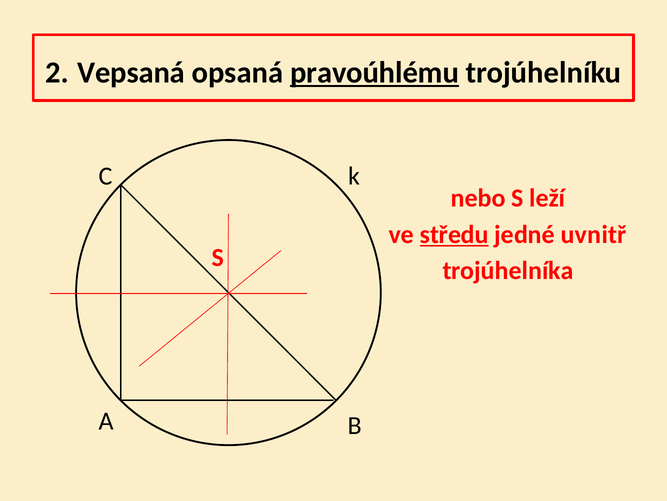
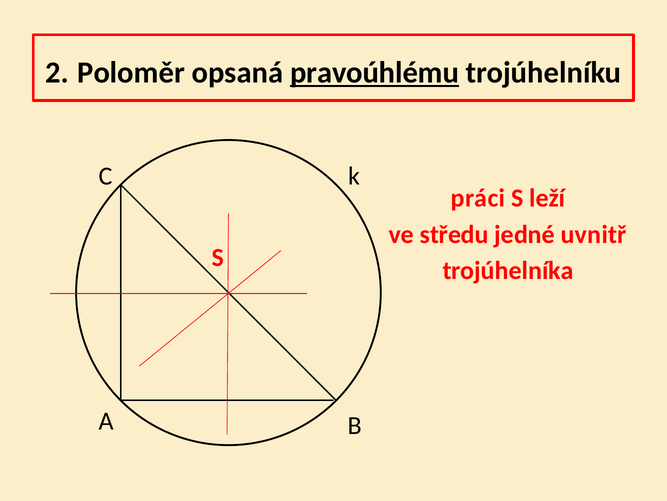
Vepsaná: Vepsaná -> Poloměr (131, 73)
nebo: nebo -> práci (478, 198)
středu underline: present -> none (454, 234)
